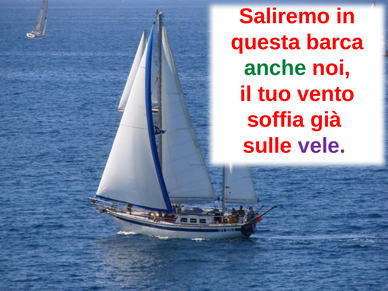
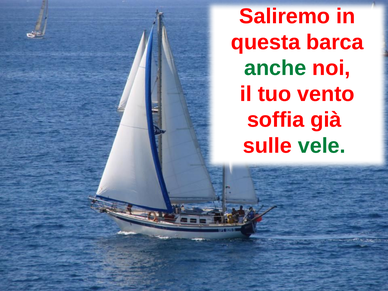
vele colour: purple -> green (322, 146)
